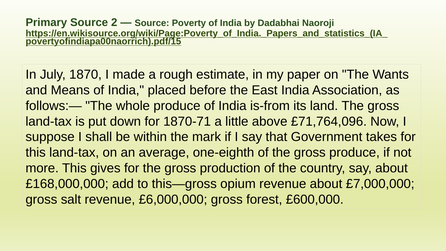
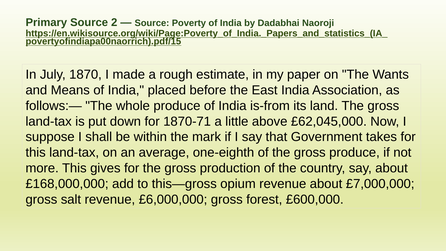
£71,764,096: £71,764,096 -> £62,045,000 (329, 121)
